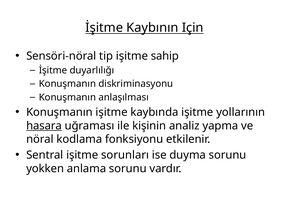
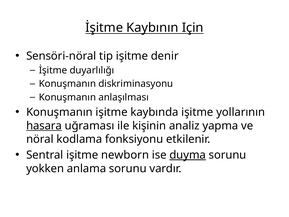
sahip: sahip -> denir (165, 56)
sorunları: sorunları -> newborn (125, 155)
duyma underline: none -> present (188, 155)
